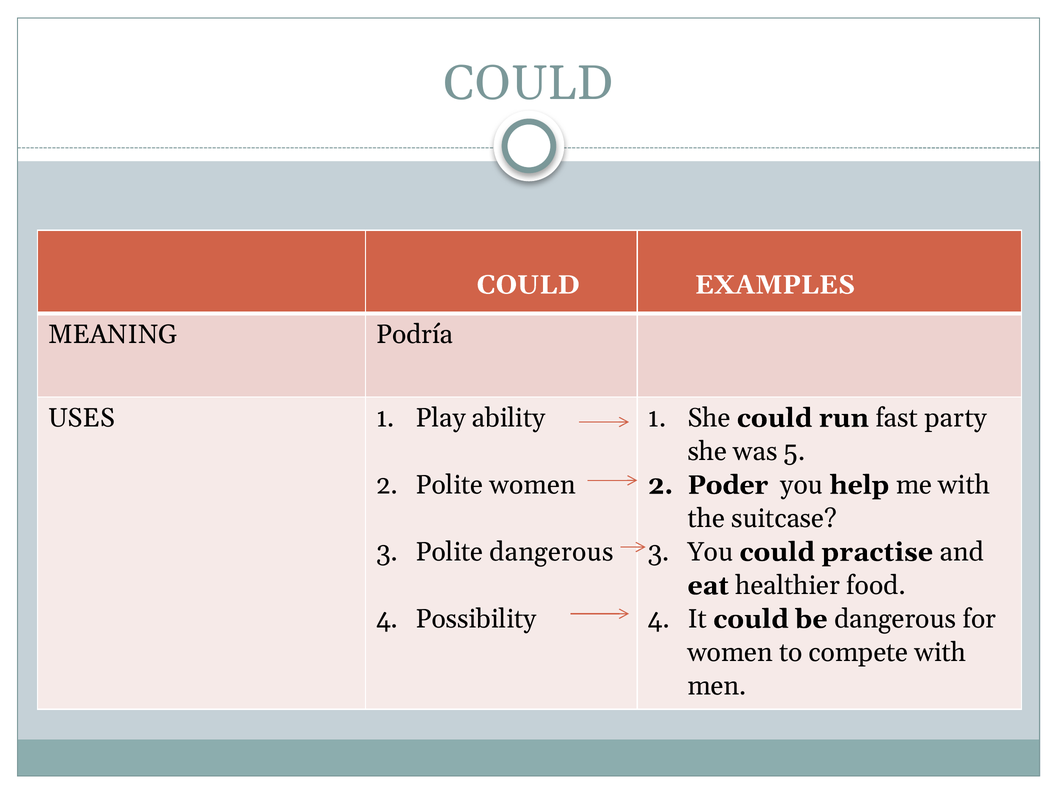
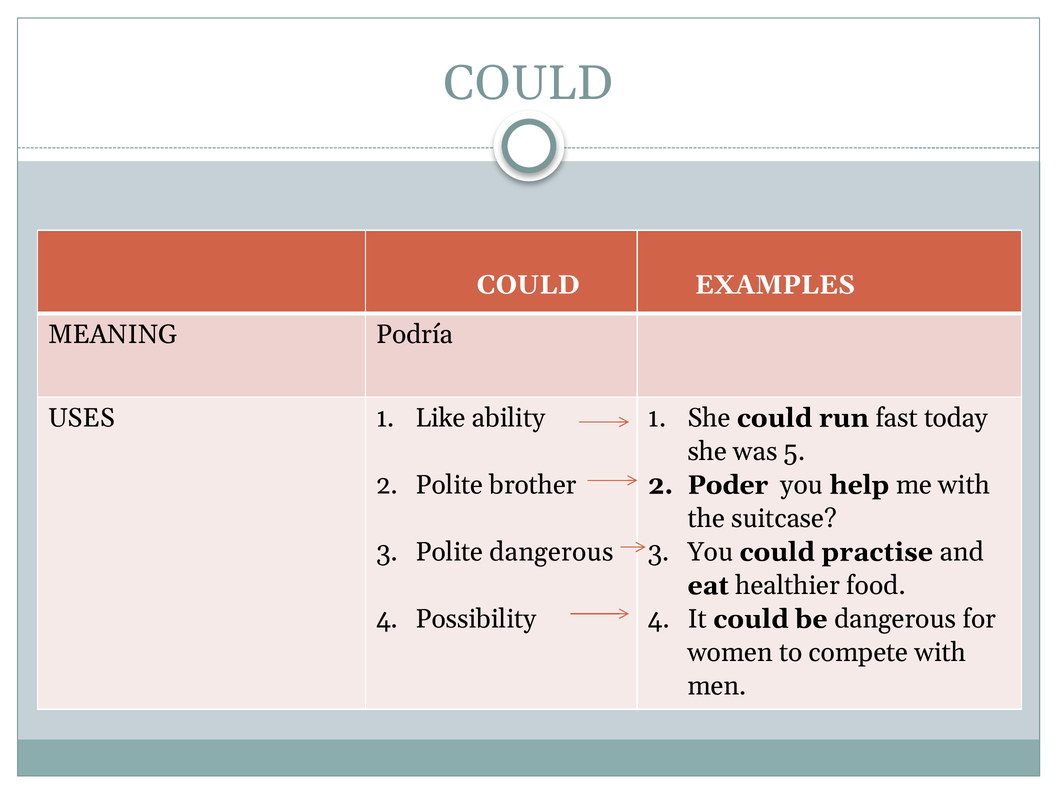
Play: Play -> Like (441, 418)
party: party -> today (956, 418)
Polite women: women -> brother (533, 485)
